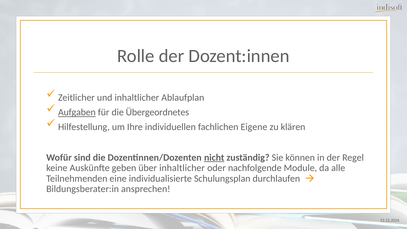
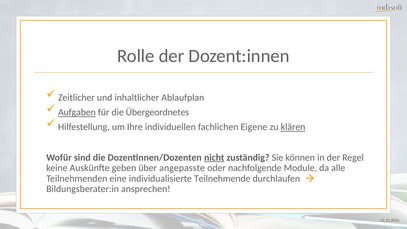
klären underline: none -> present (293, 127)
über inhaltlicher: inhaltlicher -> angepasste (182, 168)
Schulungsplan: Schulungsplan -> Teilnehmende (222, 178)
